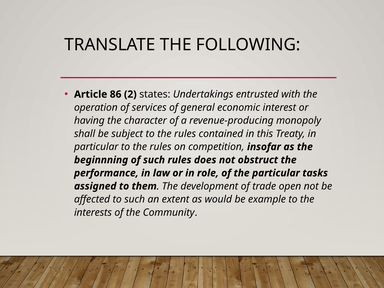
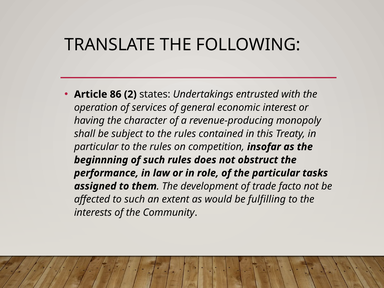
open: open -> facto (290, 186)
example: example -> fulfilling (267, 199)
